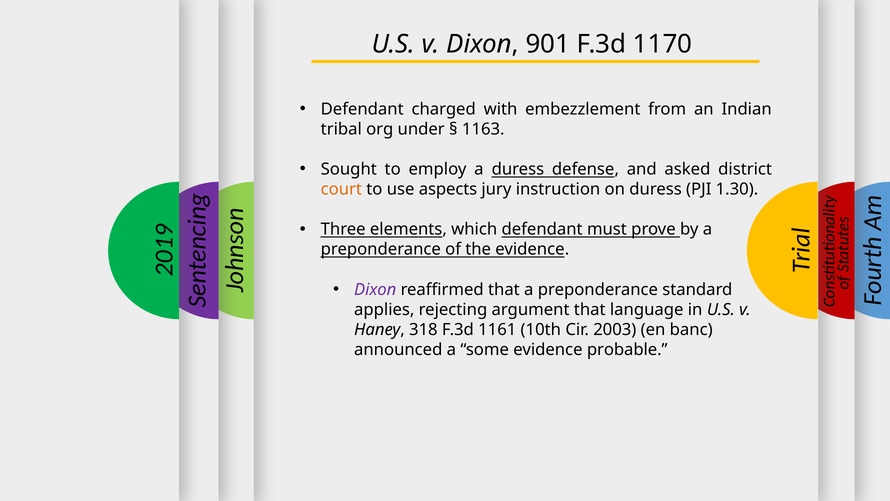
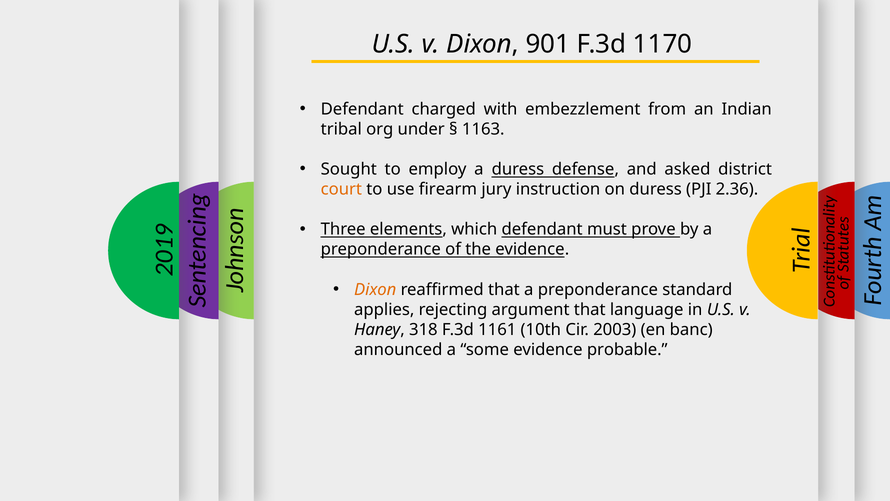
aspects: aspects -> firearm (448, 189)
1.30: 1.30 -> 2.36 (737, 189)
Dixon colour: purple -> orange (375, 289)
